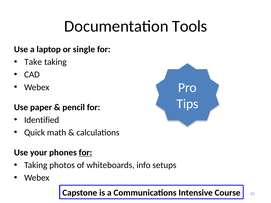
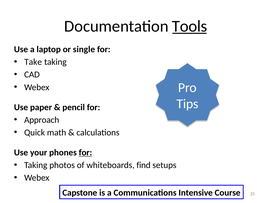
Tools underline: none -> present (190, 26)
Identified: Identified -> Approach (42, 120)
info: info -> find (144, 165)
